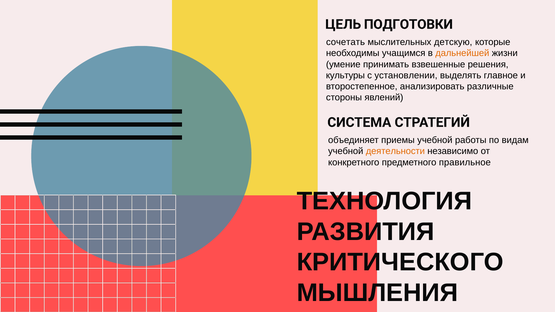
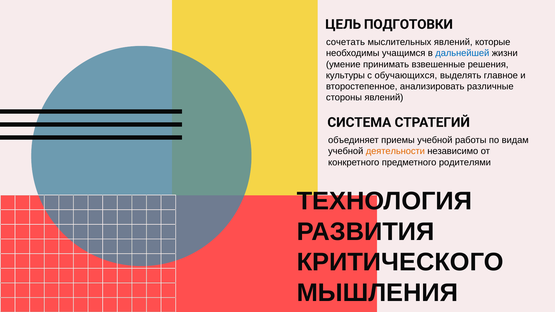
мыслительных детскую: детскую -> явлений (453, 42)
дальнейшей colour: orange -> blue (462, 53)
установлении: установлении -> обучающихся (406, 75)
правильное: правильное -> родителями (465, 162)
